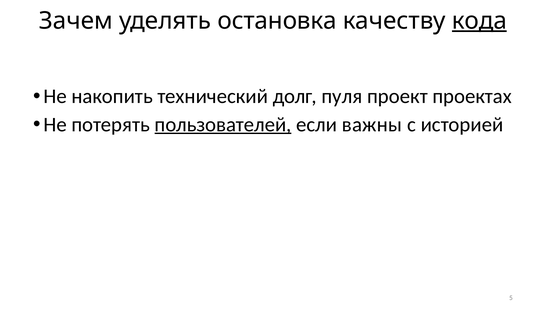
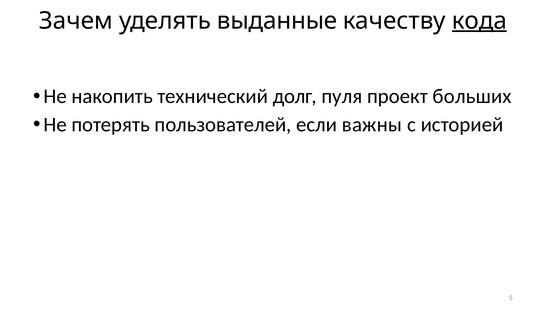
остановка: остановка -> выданные (277, 21)
проектах: проектах -> больших (472, 96)
пользователей underline: present -> none (223, 125)
